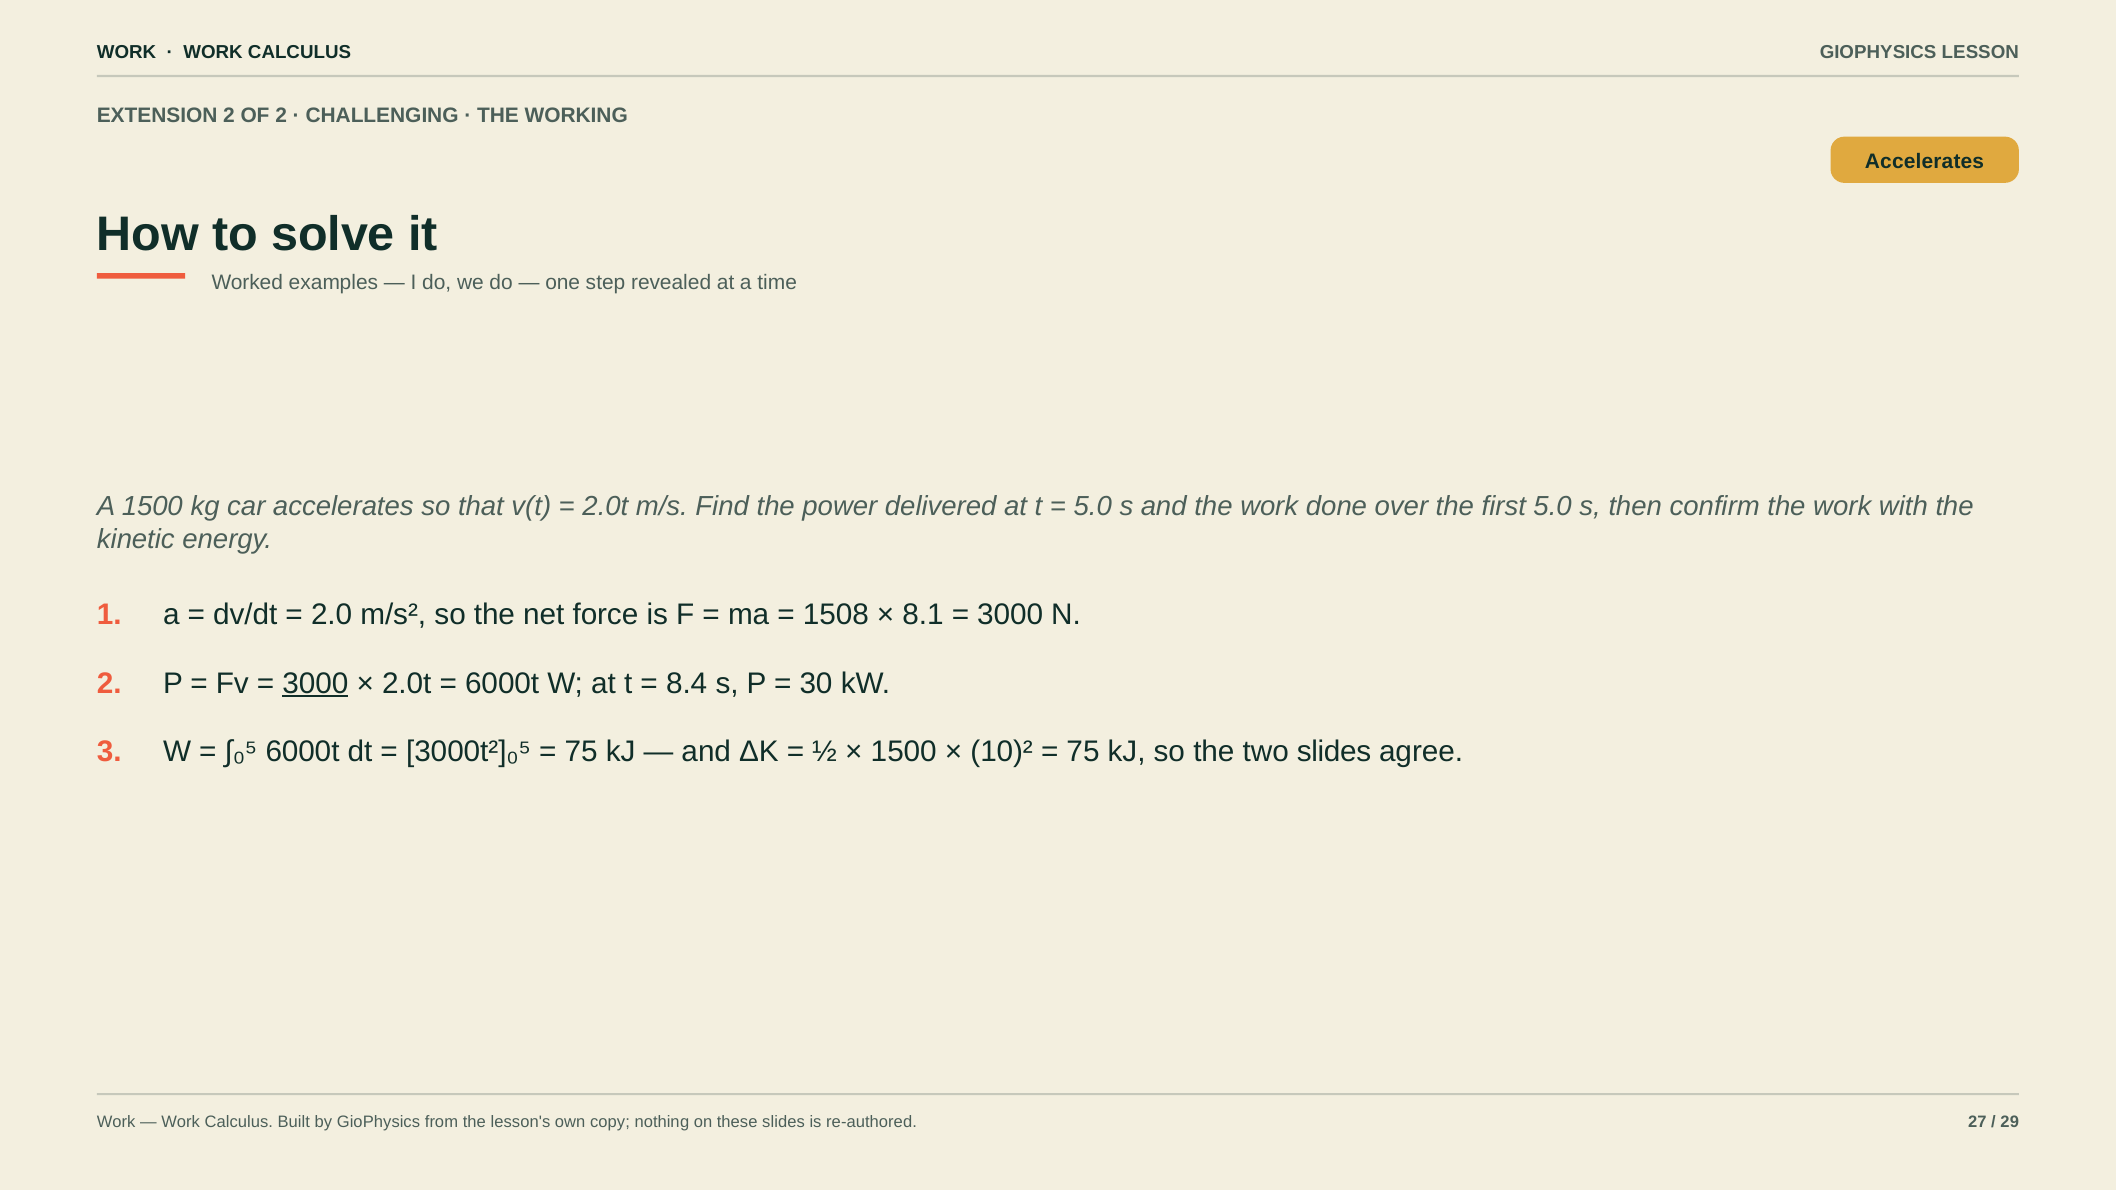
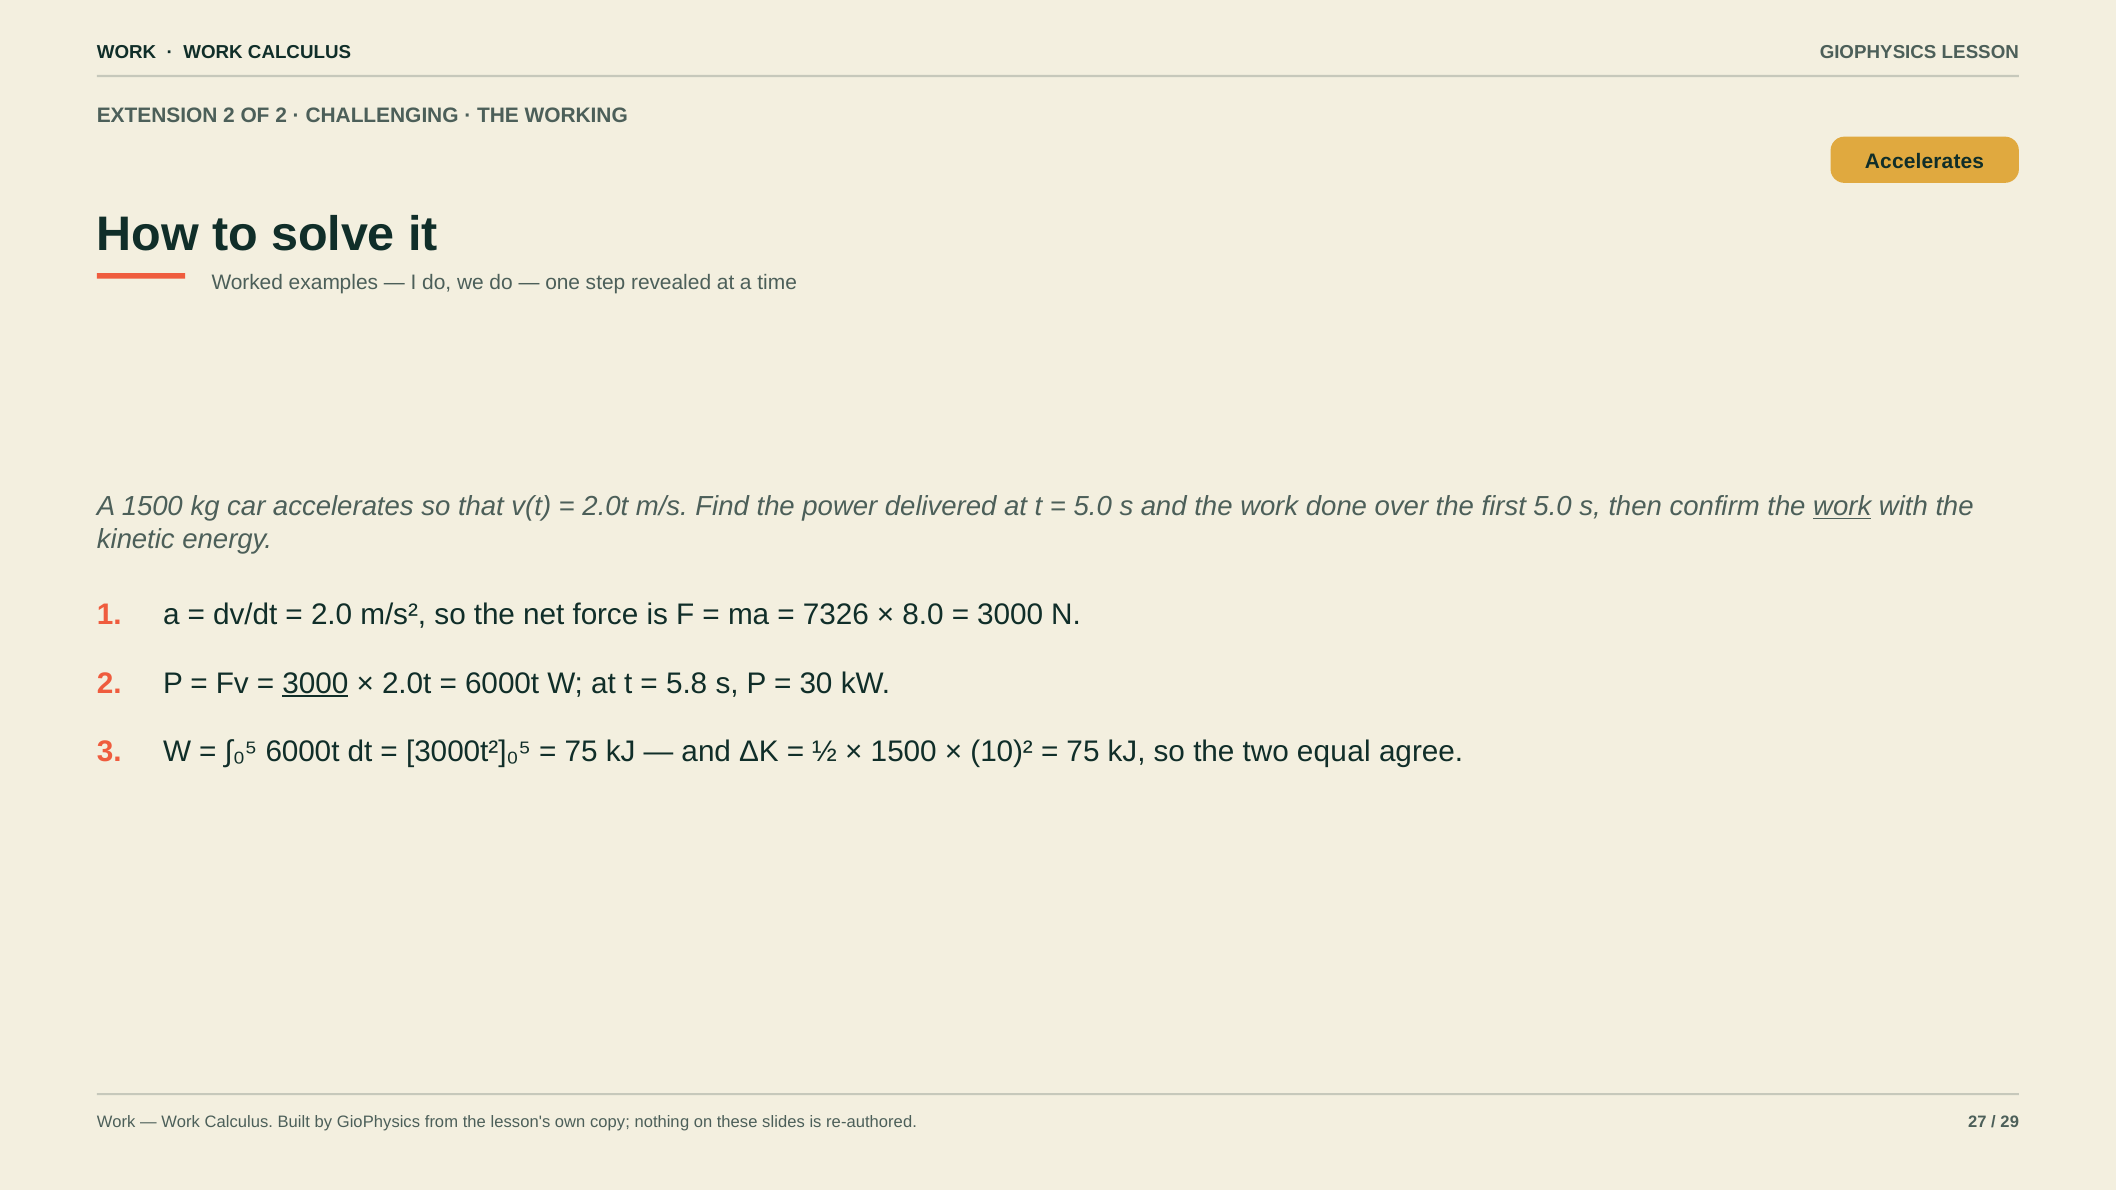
work underline: none -> present (1842, 507)
1508: 1508 -> 7326 (836, 615)
8.1: 8.1 -> 8.0 (923, 615)
8.4: 8.4 -> 5.8 (687, 684)
two slides: slides -> equal (1334, 752)
